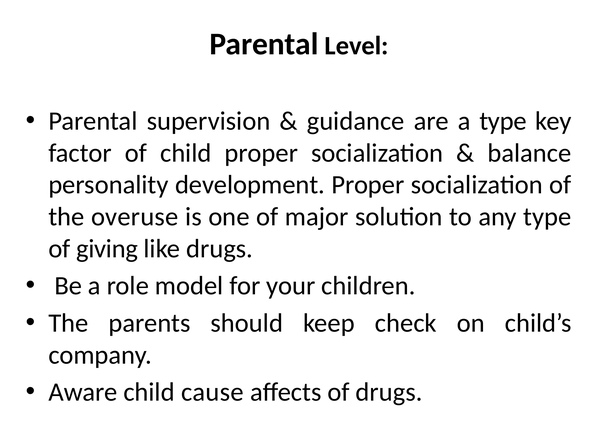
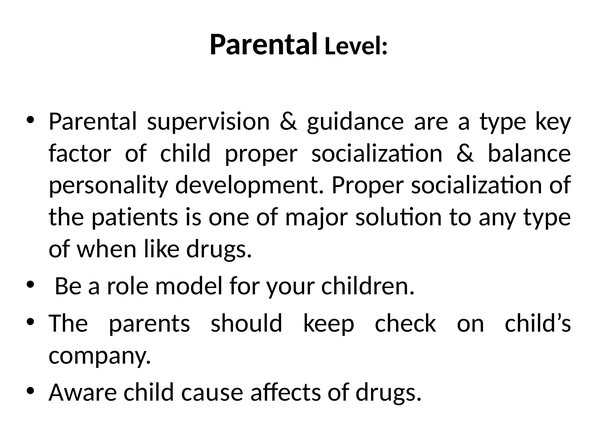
overuse: overuse -> patients (135, 217)
giving: giving -> when (107, 249)
